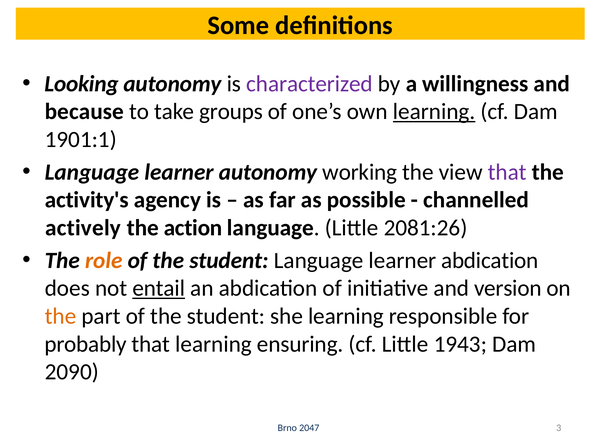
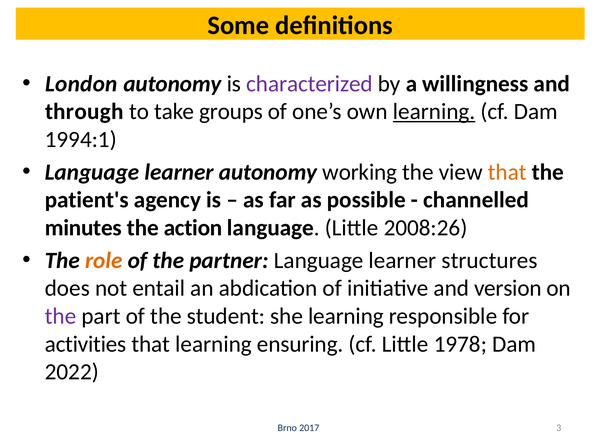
Looking: Looking -> London (81, 84)
because: because -> through (84, 112)
1901:1: 1901:1 -> 1994:1 (81, 139)
that colour: purple -> orange (507, 172)
activity's: activity's -> patient's (87, 200)
actively: actively -> minutes (83, 228)
2081:26: 2081:26 -> 2008:26 (426, 228)
student: student -> partner (229, 260)
learner abdication: abdication -> structures (490, 260)
entail underline: present -> none (159, 288)
the colour: orange -> purple (61, 316)
probably: probably -> activities (86, 344)
1943: 1943 -> 1978 (460, 344)
2090: 2090 -> 2022 (72, 372)
2047: 2047 -> 2017 (309, 428)
